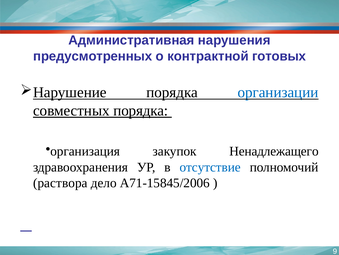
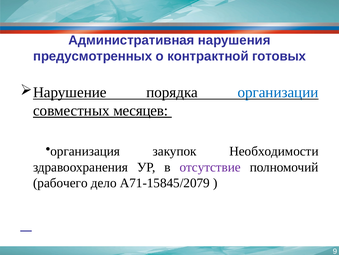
совместных порядка: порядка -> месяцев (141, 110)
Ненадлежащего: Ненадлежащего -> Необходимости (274, 151)
отсутствие colour: blue -> purple (210, 167)
раствора: раствора -> рабочего (60, 183)
А71-15845/2006: А71-15845/2006 -> А71-15845/2079 (165, 183)
